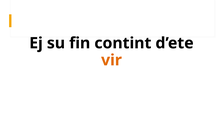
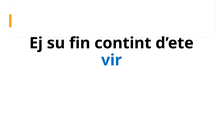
vir colour: orange -> blue (111, 60)
